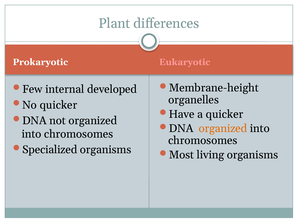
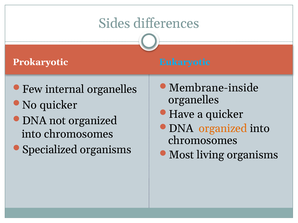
Plant: Plant -> Sides (114, 23)
Eukaryotic colour: pink -> light blue (185, 62)
Membrane-height: Membrane-height -> Membrane-inside (214, 88)
internal developed: developed -> organelles (112, 89)
